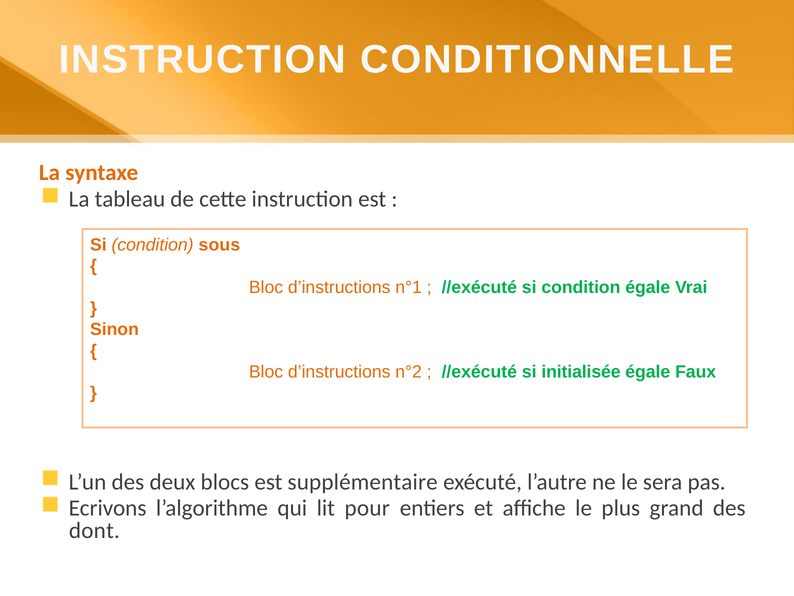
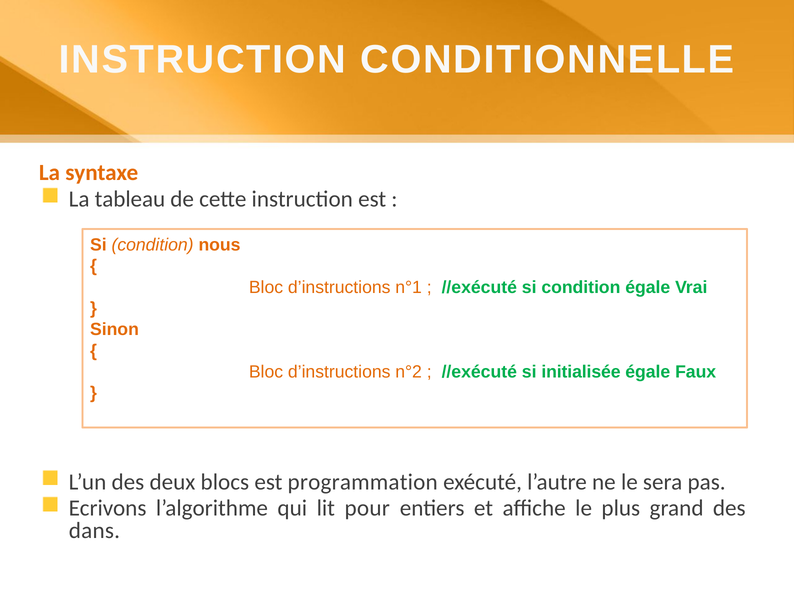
sous: sous -> nous (219, 245)
supplémentaire: supplémentaire -> programmation (363, 481)
dont: dont -> dans (94, 530)
